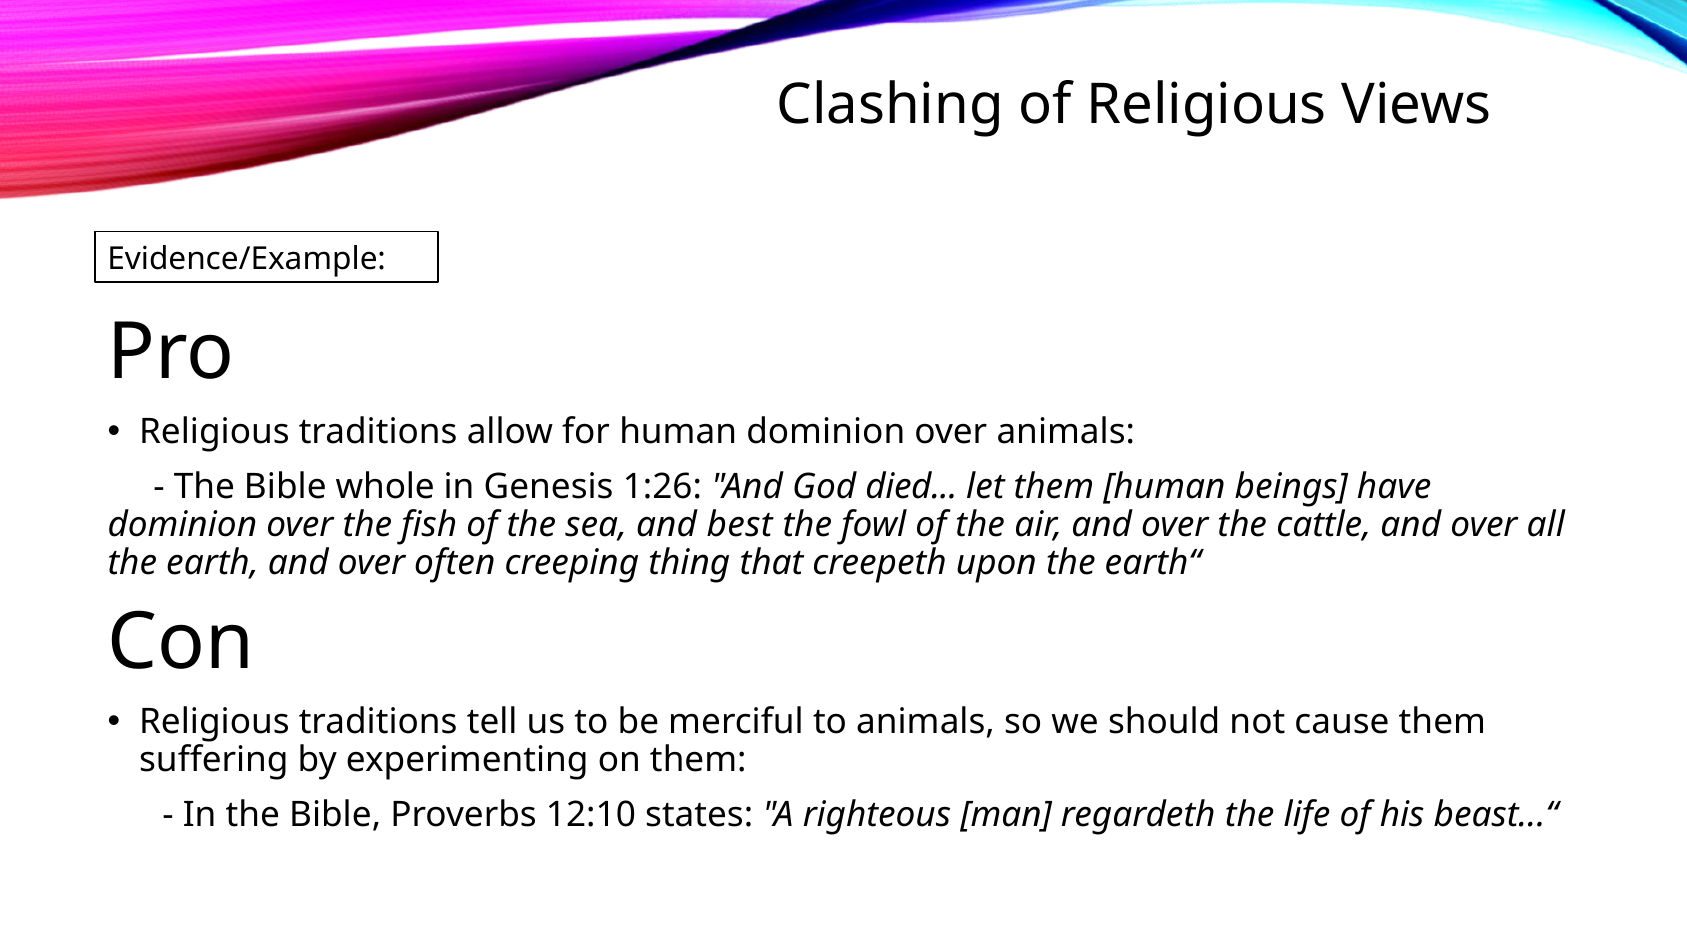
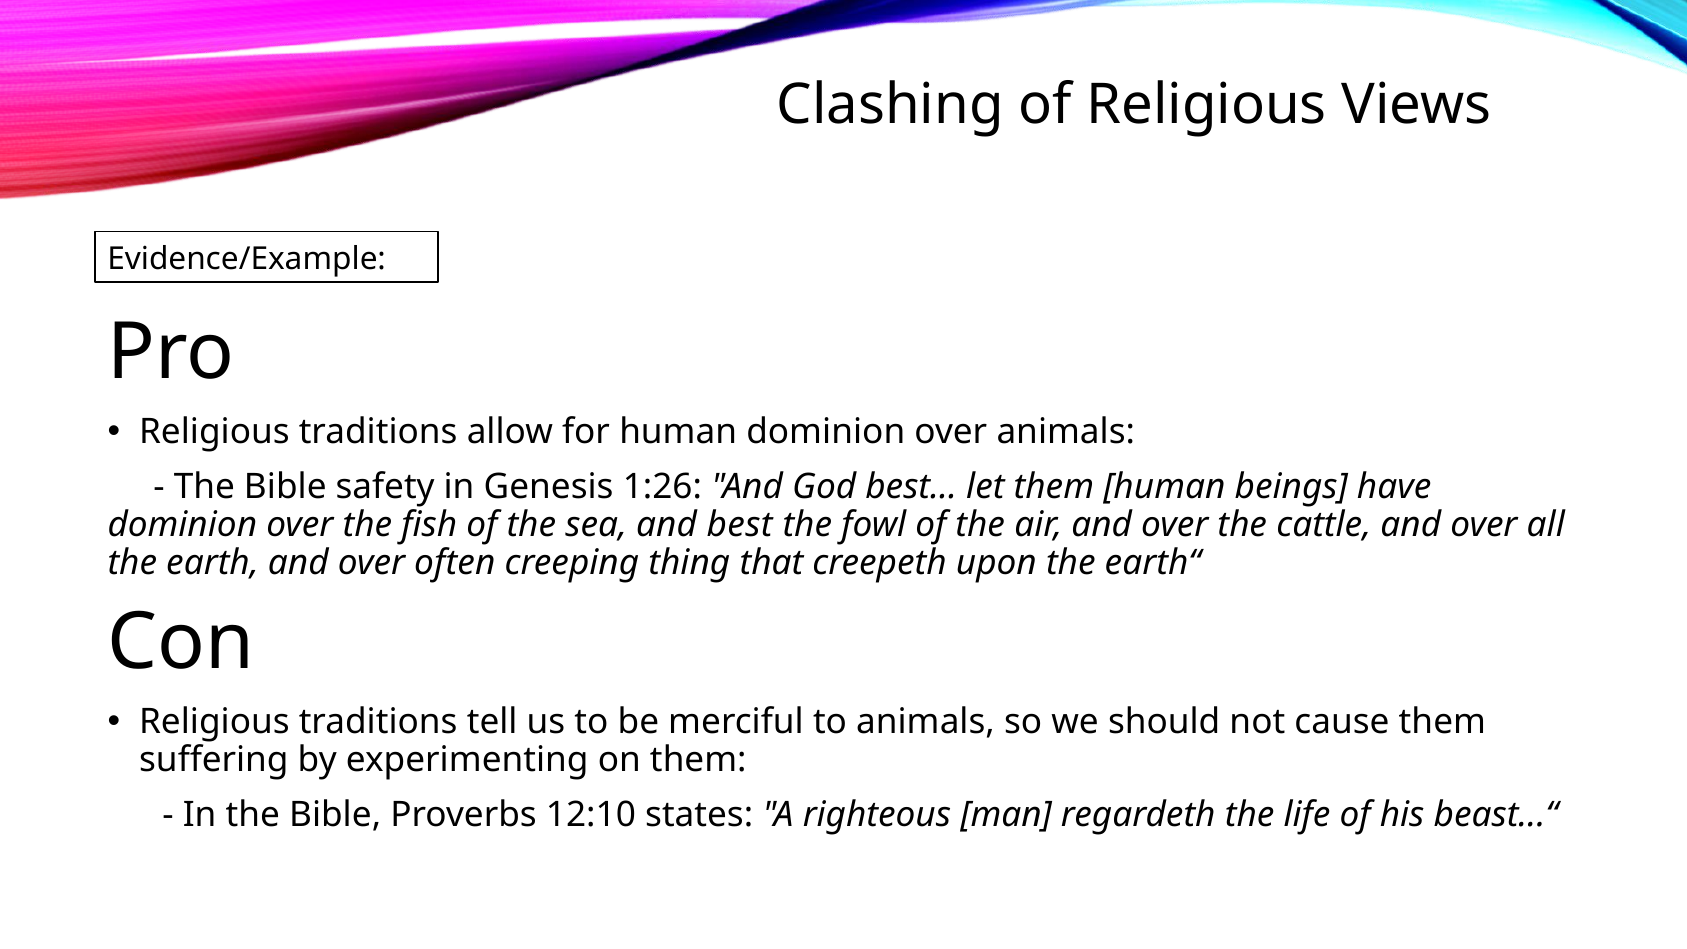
whole: whole -> safety (385, 487)
God died: died -> best (911, 487)
